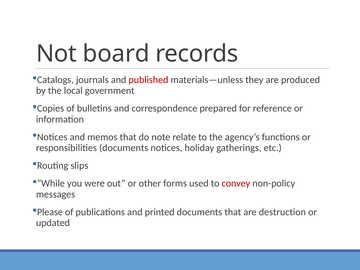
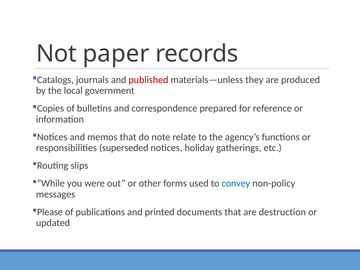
board: board -> paper (116, 54)
responsibilities documents: documents -> superseded (124, 148)
convey colour: red -> blue (236, 183)
